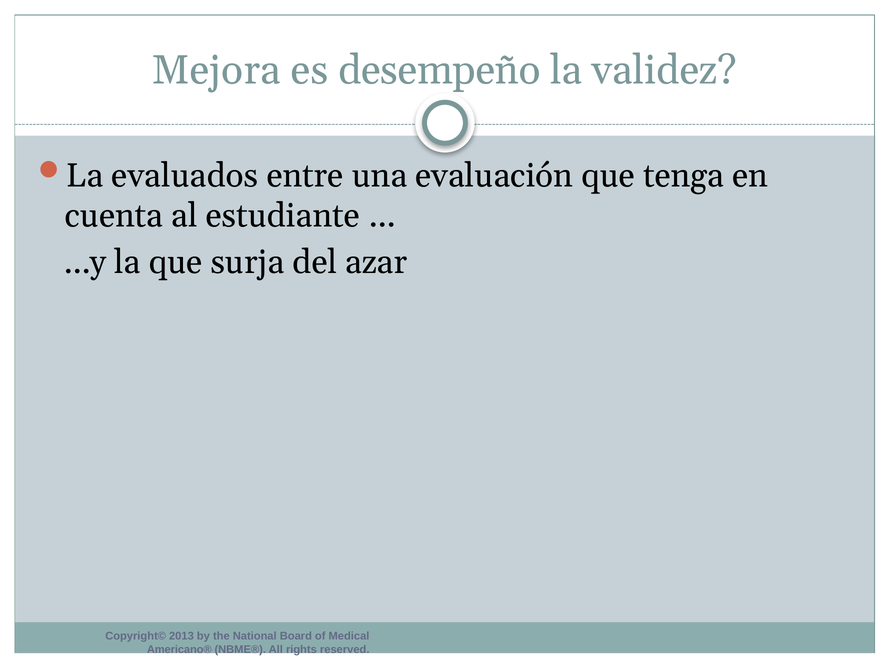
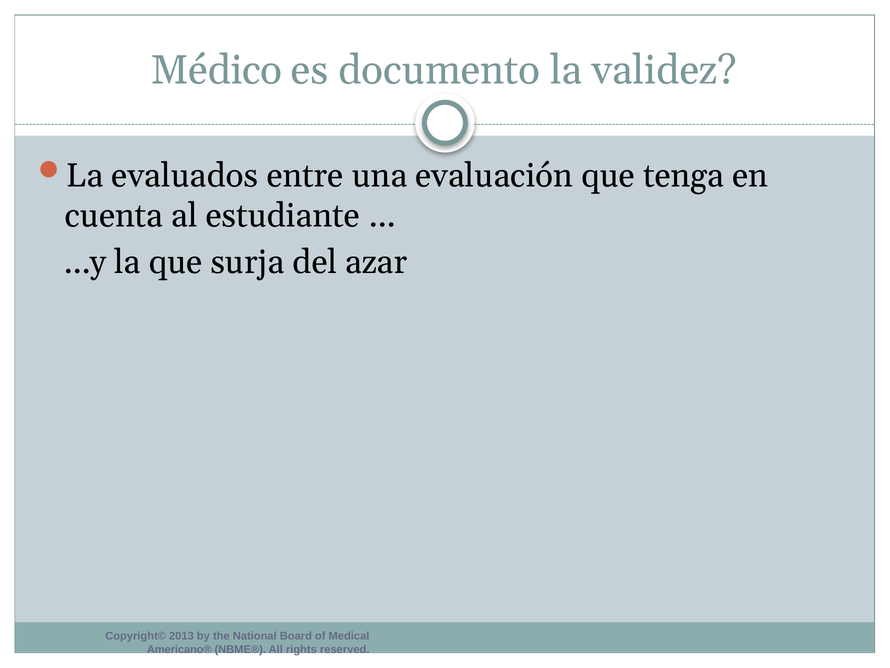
Mejora: Mejora -> Médico (217, 70)
desempeño: desempeño -> documento (439, 70)
